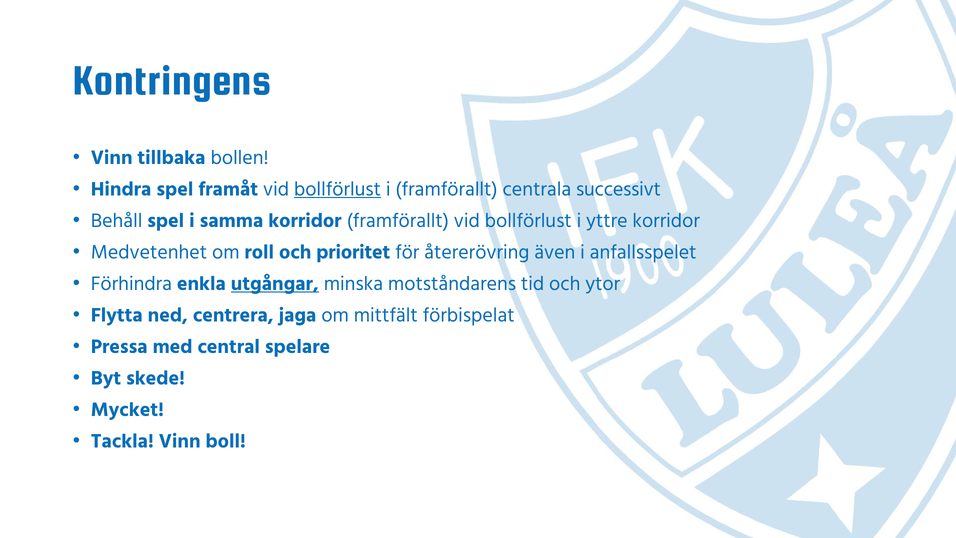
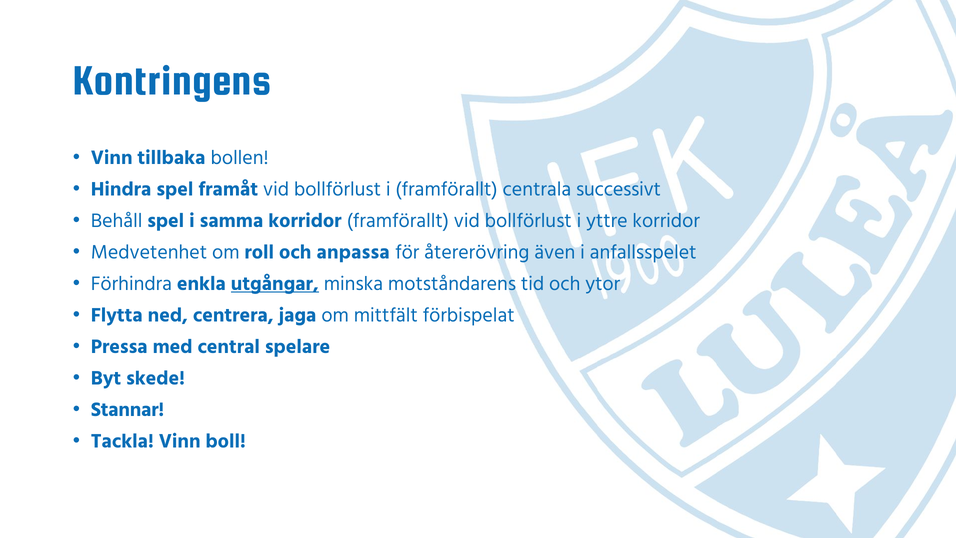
bollförlust underline: present -> none (337, 189)
prioritet: prioritet -> anpassa (353, 252)
Mycket: Mycket -> Stannar (128, 409)
